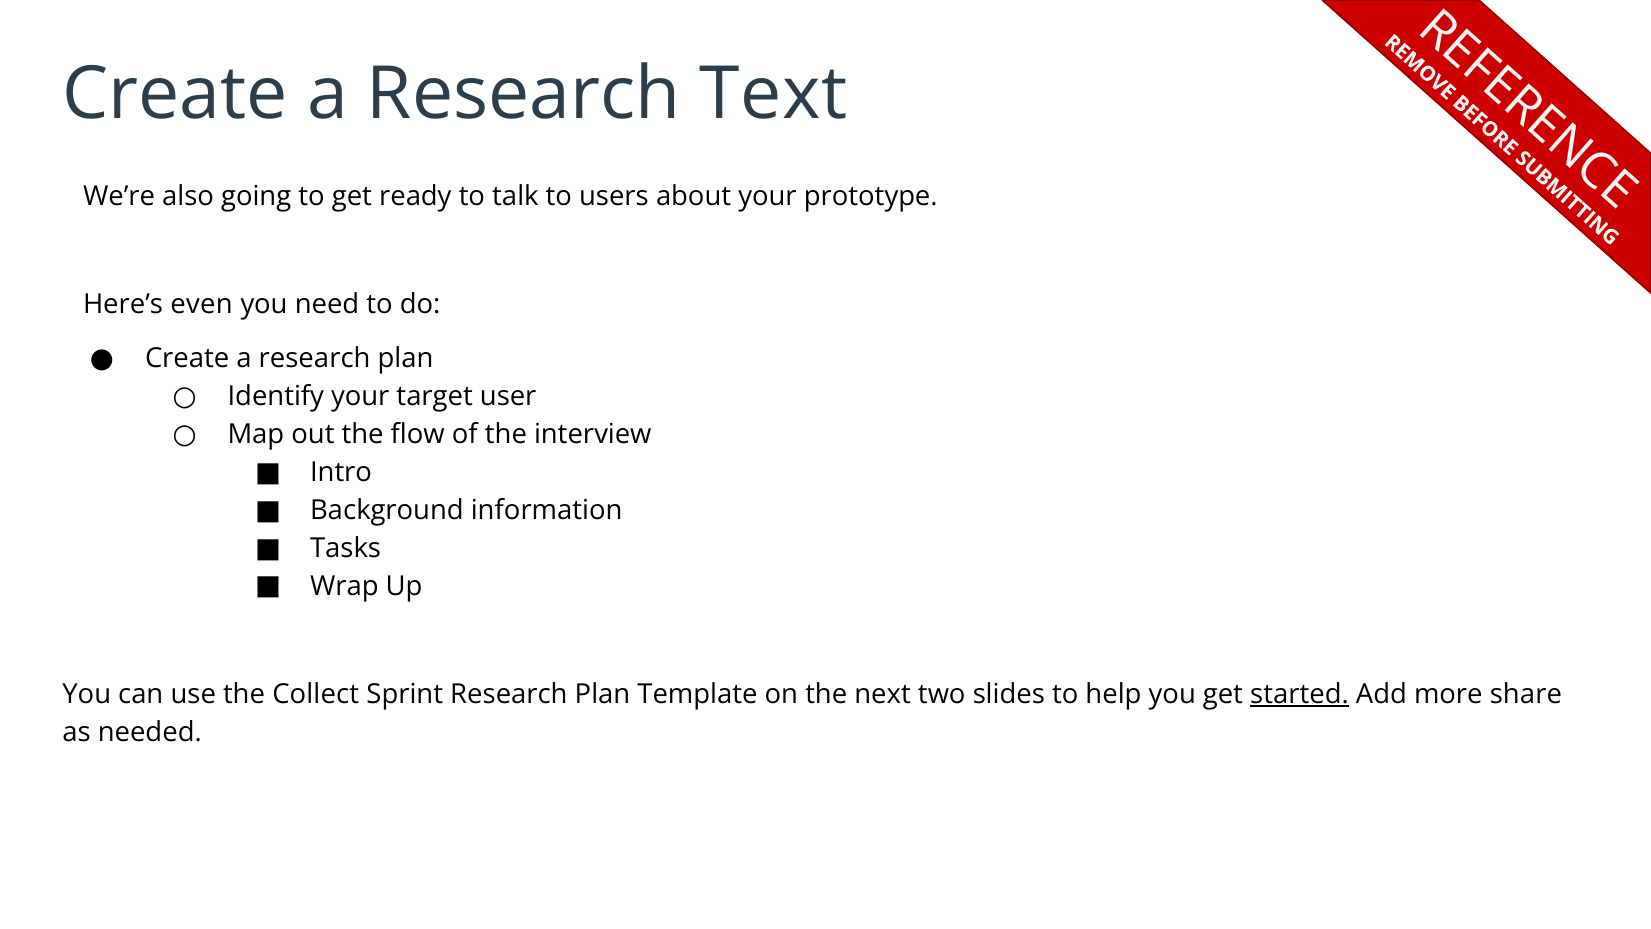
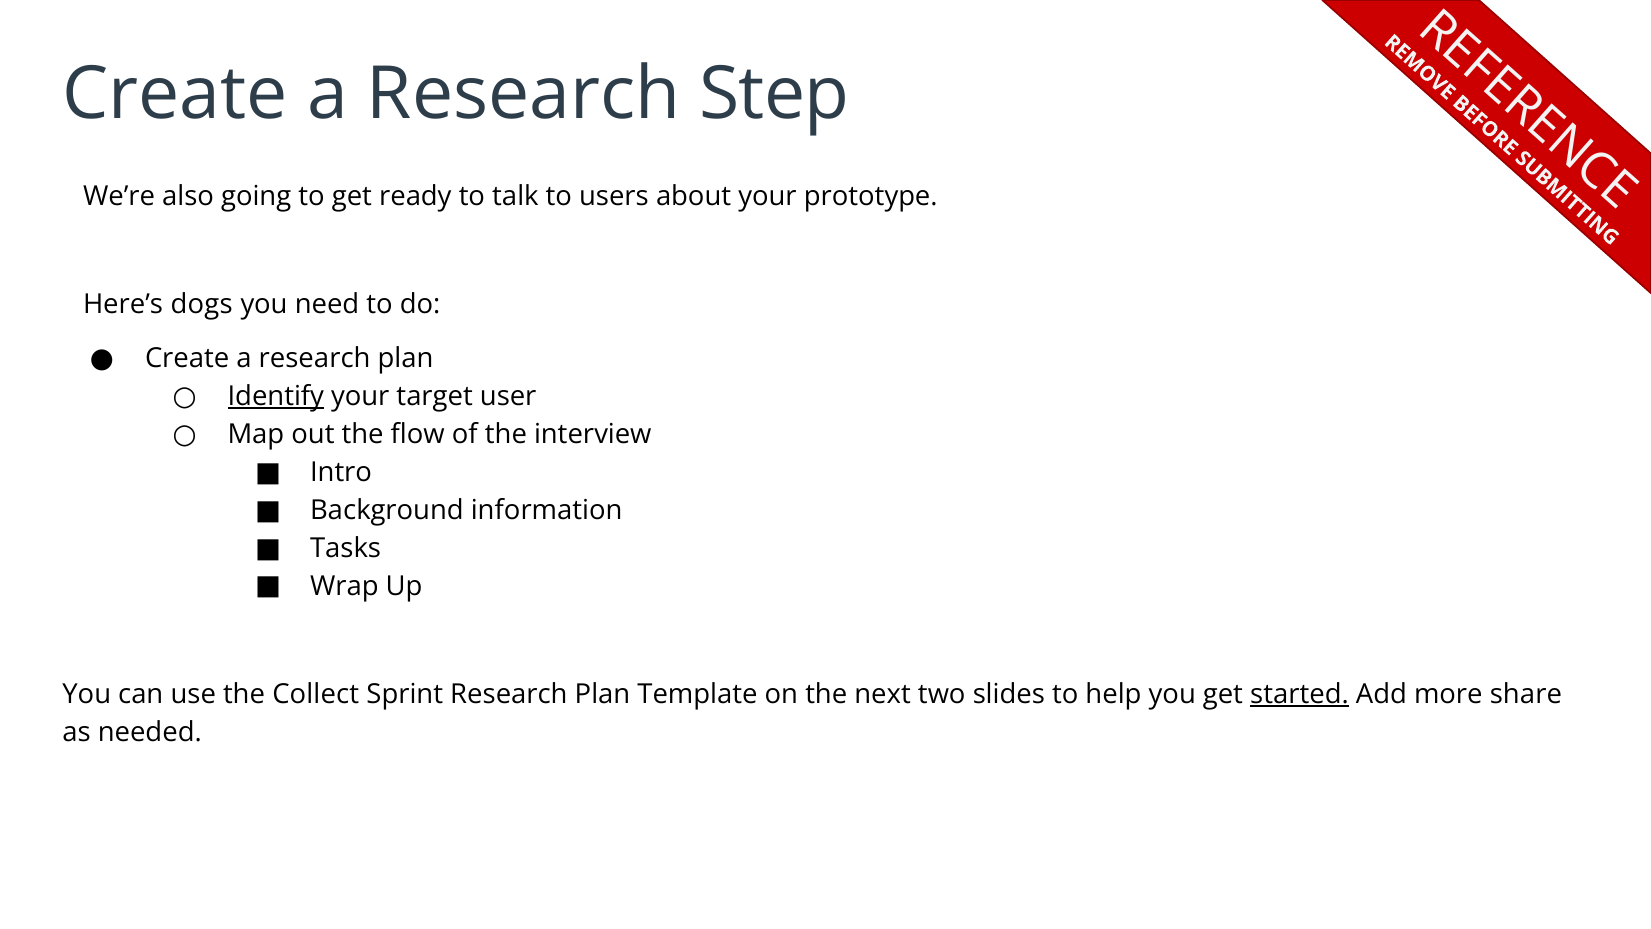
Text: Text -> Step (774, 94)
even: even -> dogs (202, 304)
Identify underline: none -> present (276, 396)
